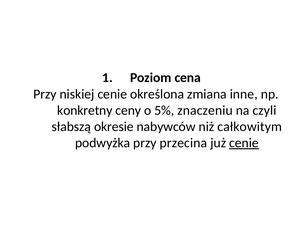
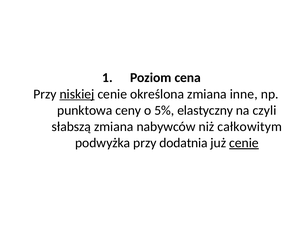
niskiej underline: none -> present (77, 94)
konkretny: konkretny -> punktowa (85, 111)
znaczeniu: znaczeniu -> elastyczny (205, 111)
słabszą okresie: okresie -> zmiana (114, 127)
przecina: przecina -> dodatnia (184, 143)
